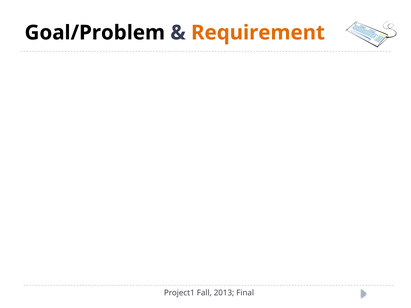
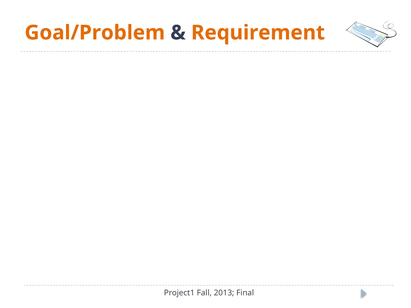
Goal/Problem colour: black -> orange (95, 33)
